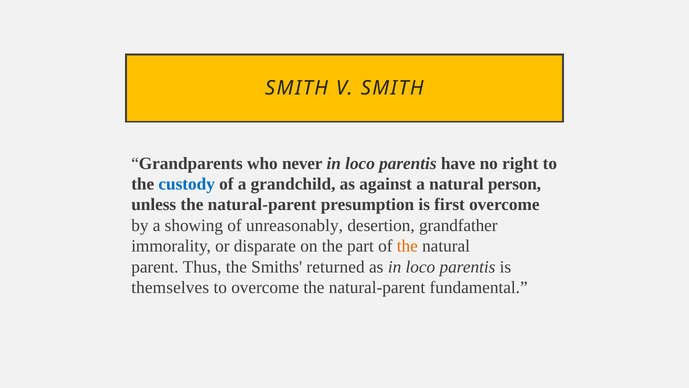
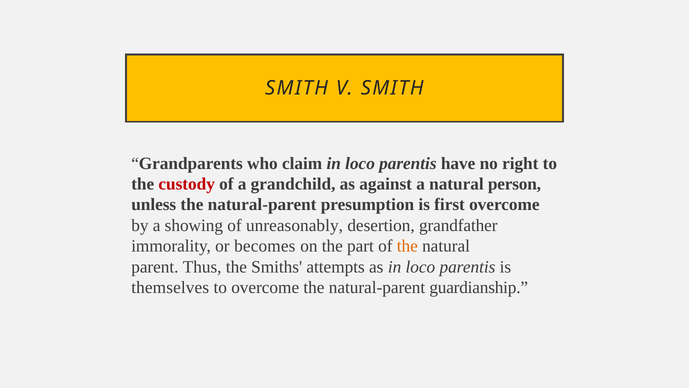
never: never -> claim (302, 163)
custody colour: blue -> red (187, 184)
disparate: disparate -> becomes (265, 246)
returned: returned -> attempts (336, 267)
fundamental: fundamental -> guardianship (479, 287)
